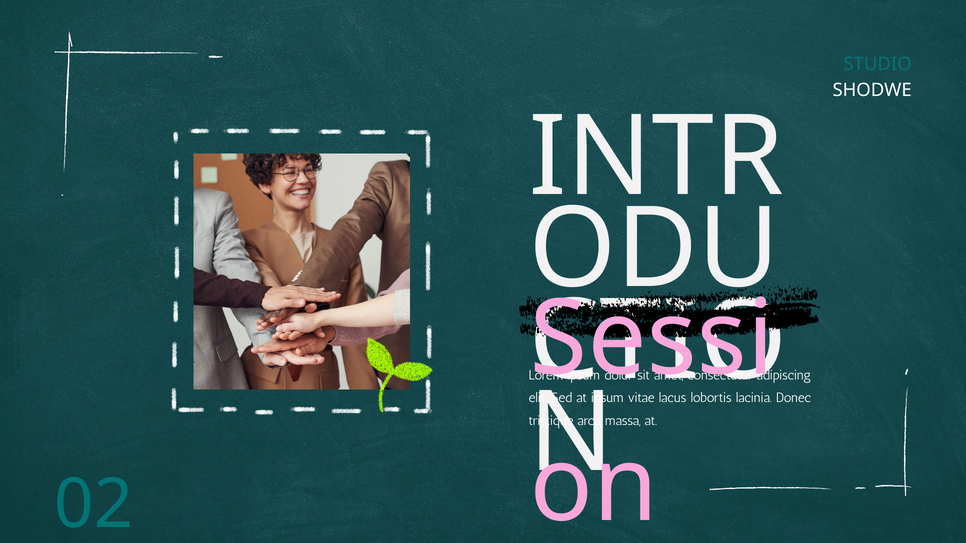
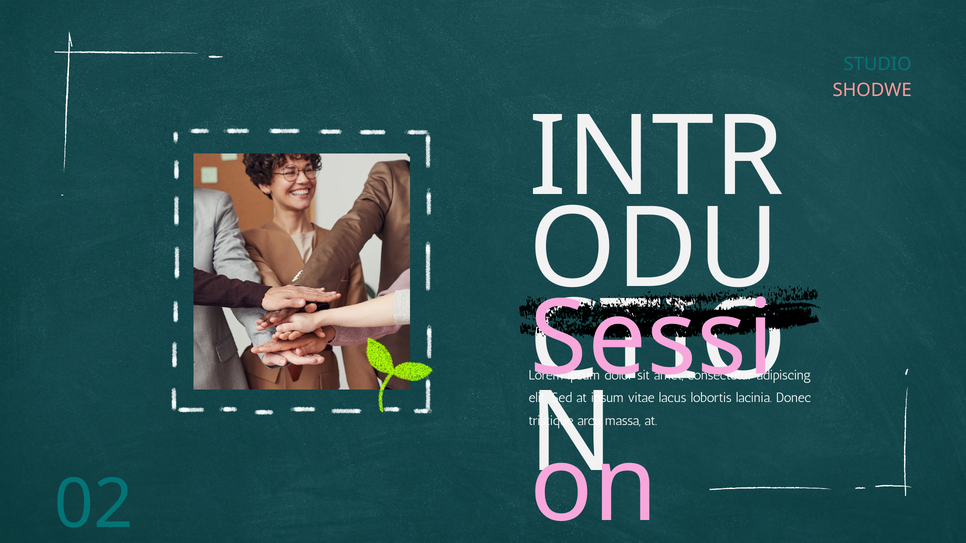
SHODWE colour: white -> pink (872, 90)
